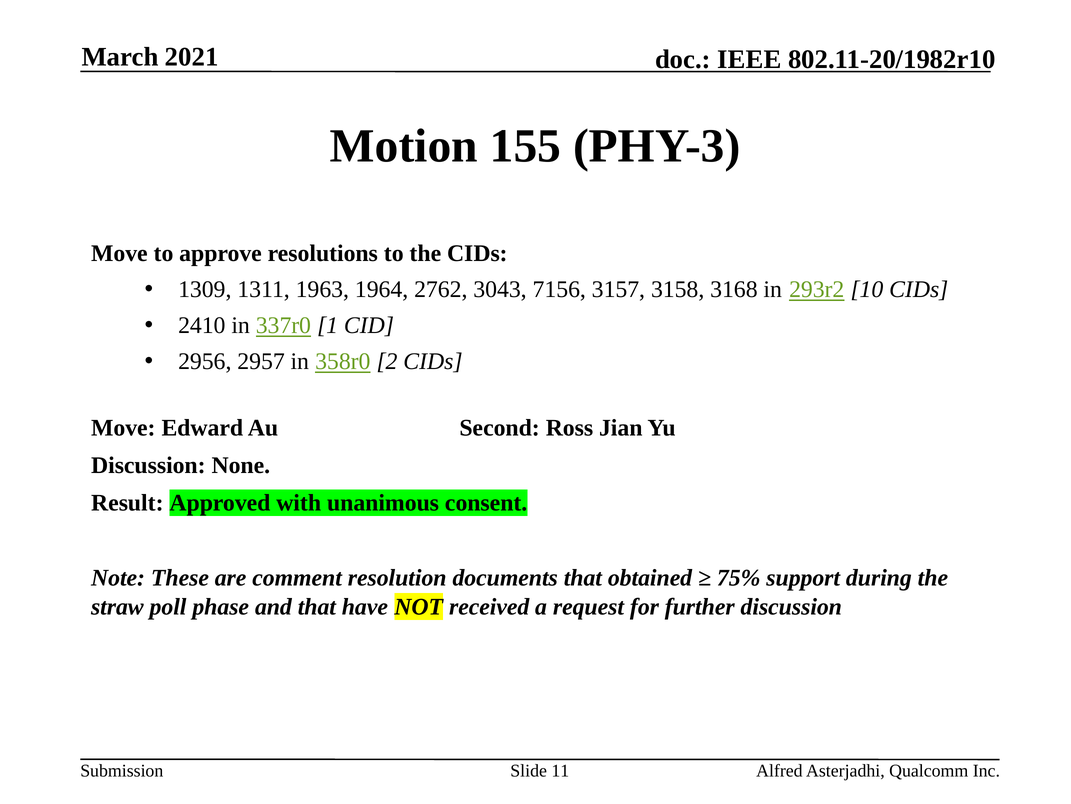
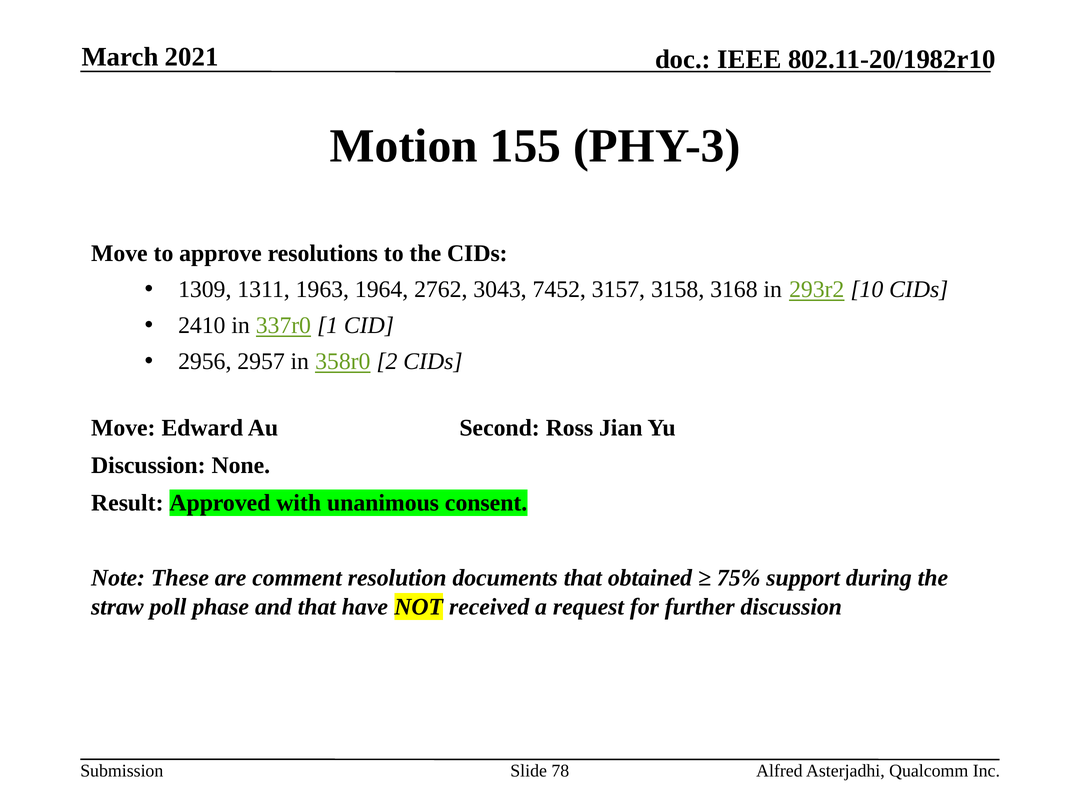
7156: 7156 -> 7452 (559, 289)
11: 11 -> 78 (560, 770)
